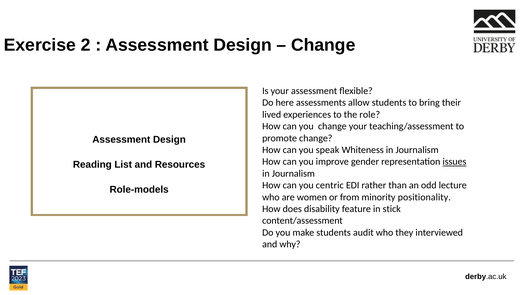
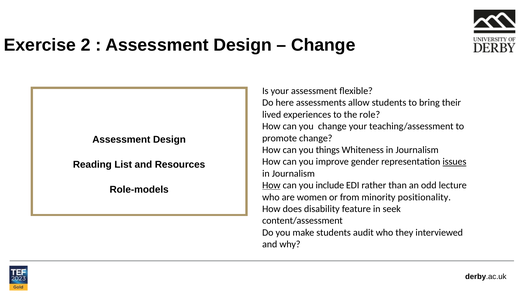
speak: speak -> things (328, 150)
How underline: none -> present (271, 185)
centric: centric -> include (330, 185)
stick: stick -> seek (392, 209)
